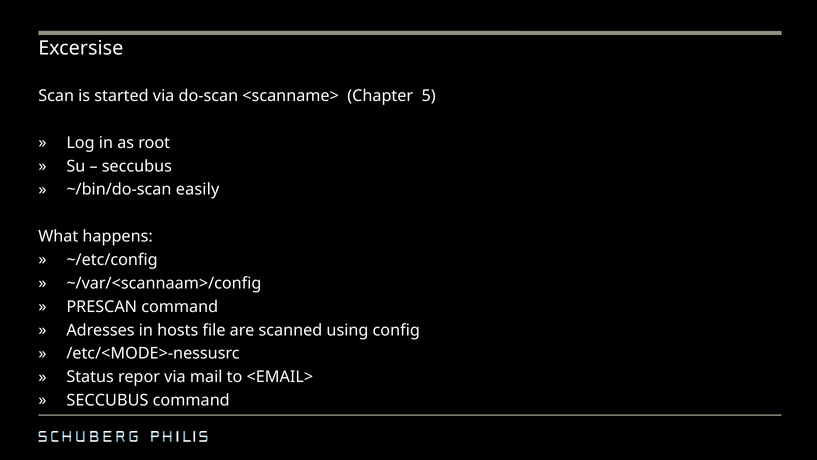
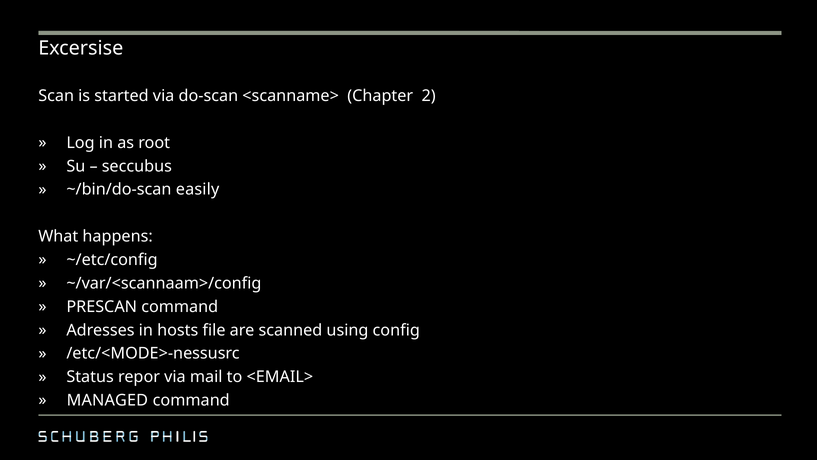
5: 5 -> 2 (429, 96)
SECCUBUS: SECCUBUS -> MANAGED (107, 400)
